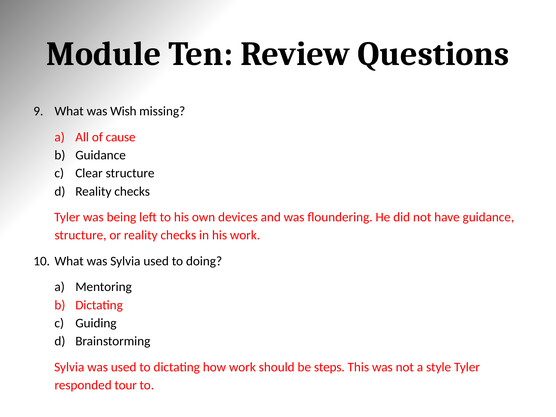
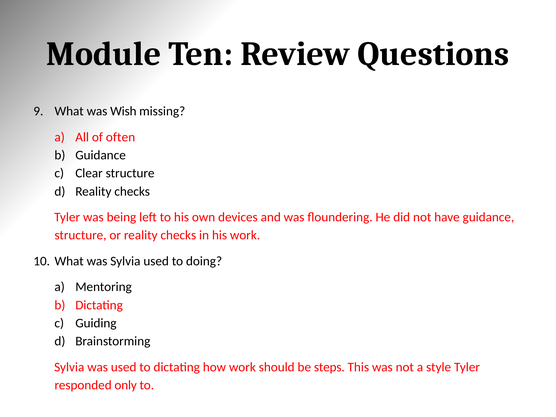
cause: cause -> often (121, 137)
tour: tour -> only (126, 385)
